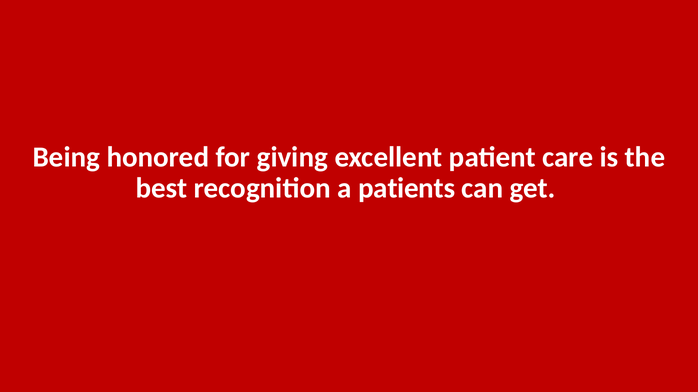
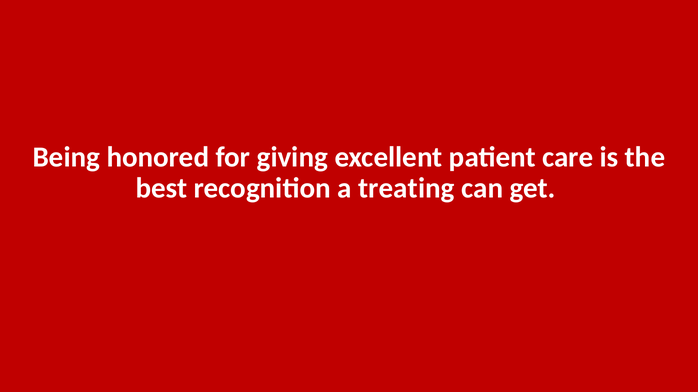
patients: patients -> treating (406, 189)
